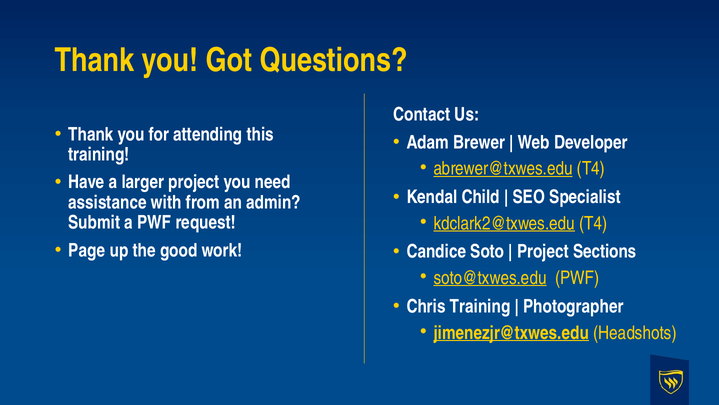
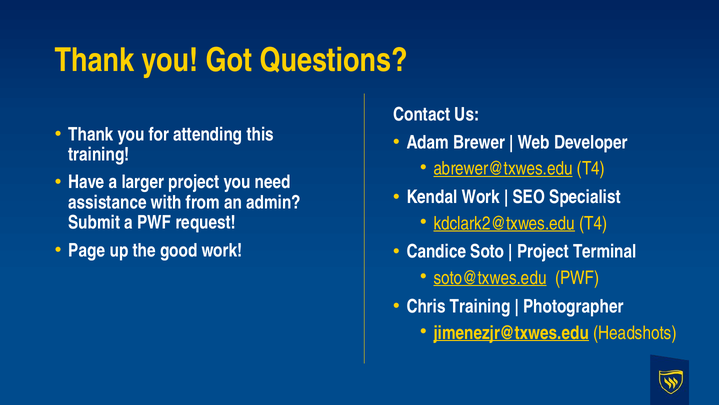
Kendal Child: Child -> Work (481, 197)
Sections: Sections -> Terminal (605, 251)
